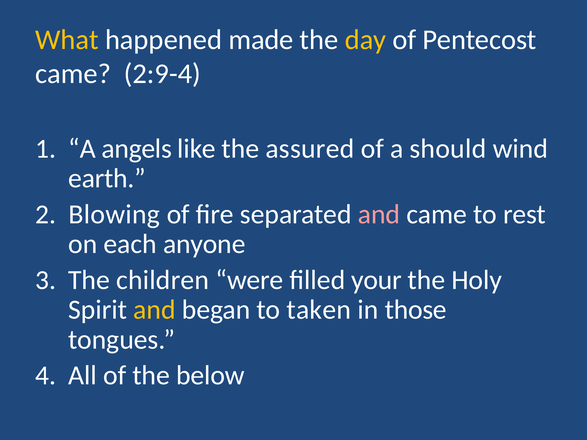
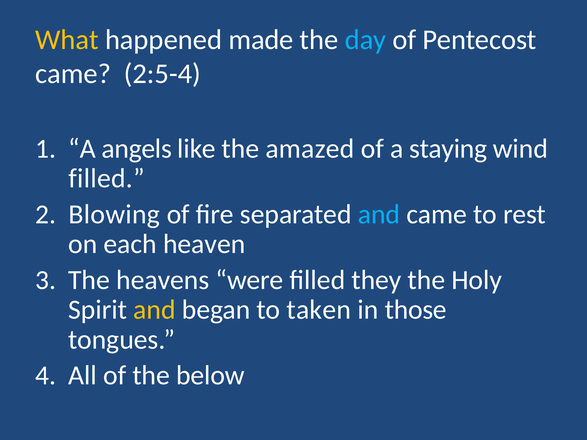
day colour: yellow -> light blue (366, 40)
2:9-4: 2:9-4 -> 2:5-4 (162, 74)
assured: assured -> amazed (310, 149)
should: should -> staying (448, 149)
earth: earth -> filled (107, 179)
and colour: pink -> light blue (379, 214)
anyone: anyone -> heaven (204, 244)
children: children -> heavens (163, 280)
your: your -> they (376, 280)
